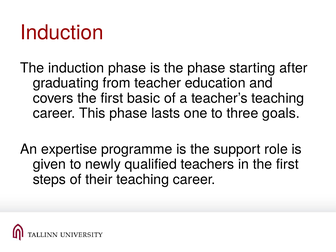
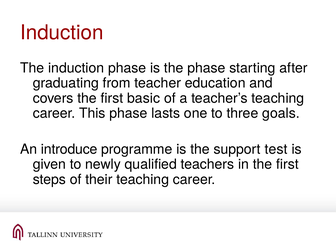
expertise: expertise -> introduce (69, 149)
role: role -> test (276, 149)
